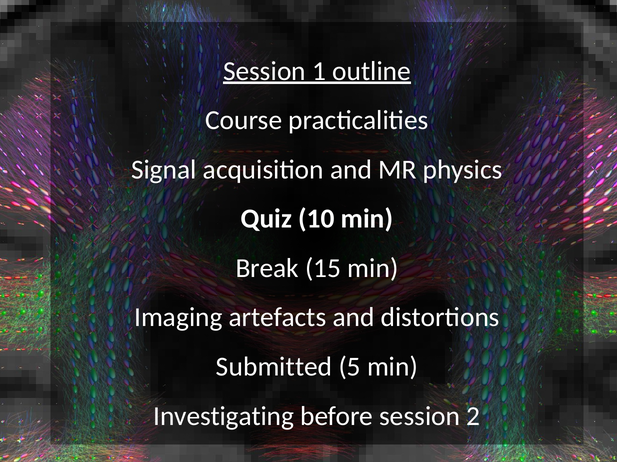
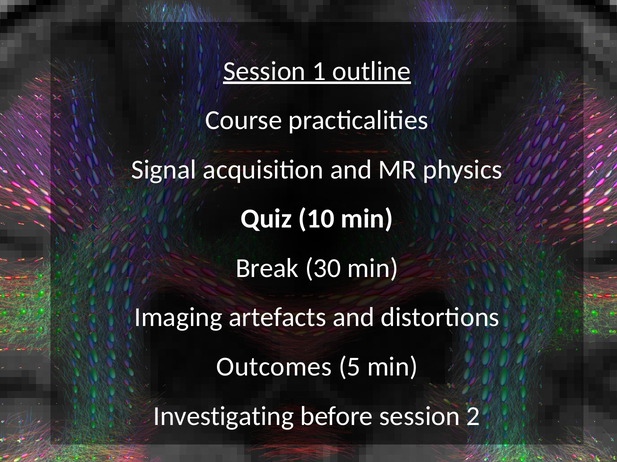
15: 15 -> 30 (323, 269)
Submitted: Submitted -> Outcomes (274, 367)
